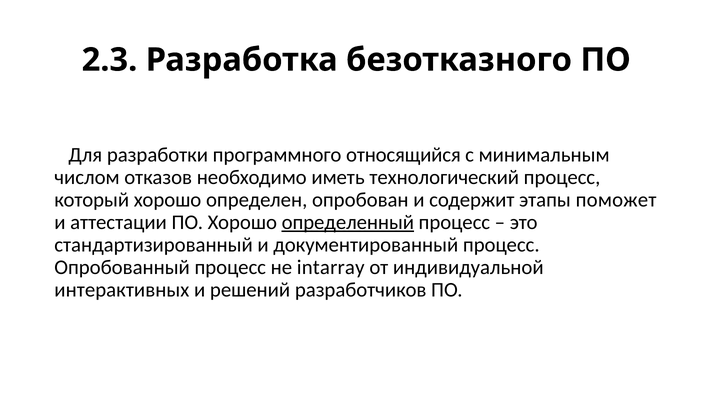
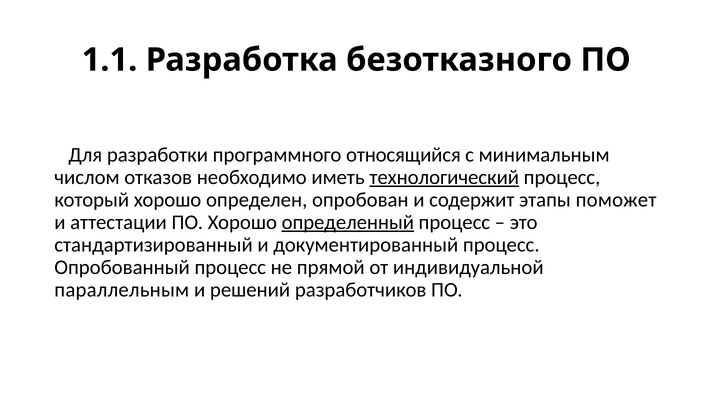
2.3: 2.3 -> 1.1 (109, 60)
технологический underline: none -> present (444, 177)
intarray: intarray -> прямой (331, 267)
интерактивных: интерактивных -> параллельным (122, 290)
